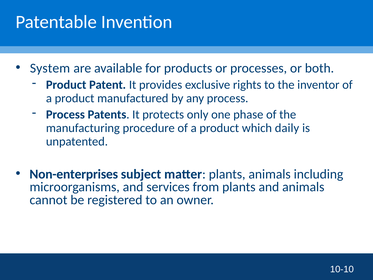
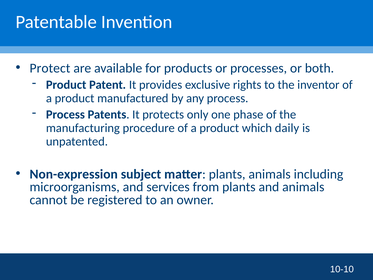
System: System -> Protect (50, 68)
Non-enterprises: Non-enterprises -> Non-expression (74, 174)
